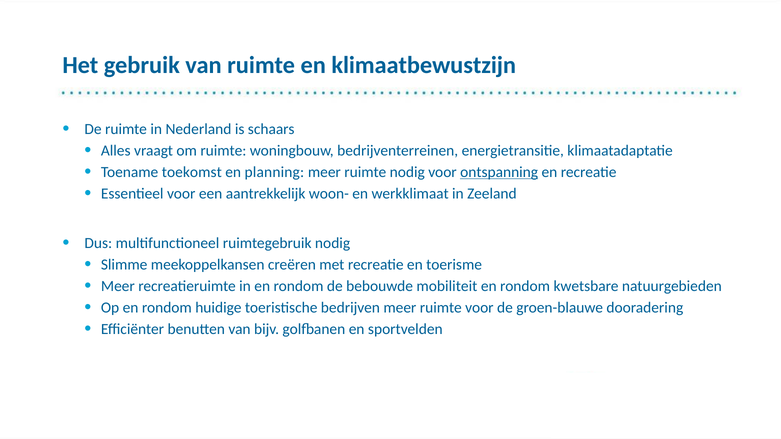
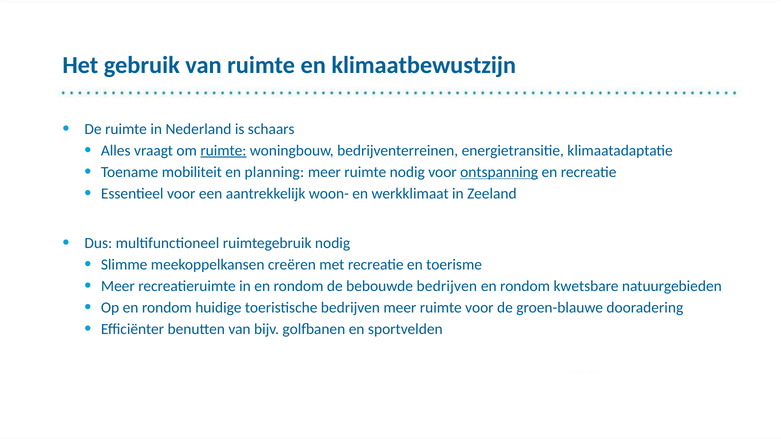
ruimte underline: none -> present (223, 151)
toekomst: toekomst -> mobiliteit (192, 172)
bebouwde mobiliteit: mobiliteit -> bedrijven (447, 286)
